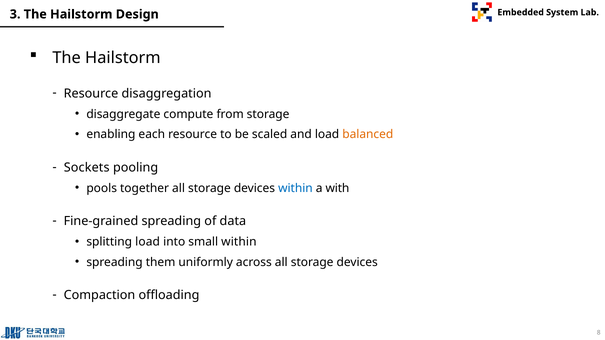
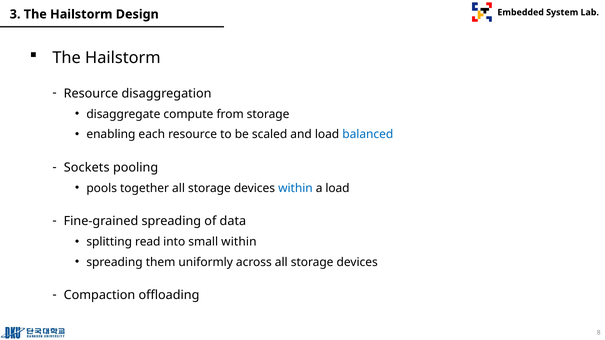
balanced colour: orange -> blue (368, 135)
a with: with -> load (337, 188)
splitting load: load -> read (148, 242)
